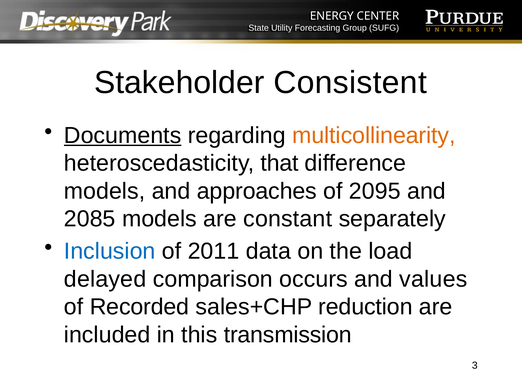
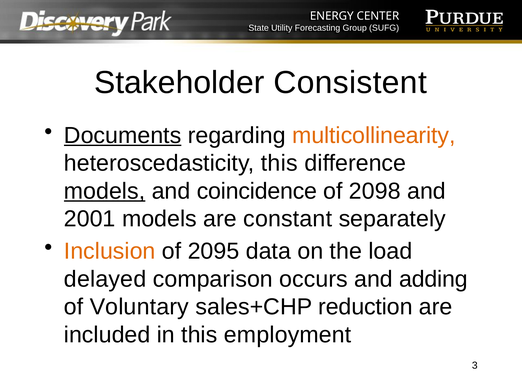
heteroscedasticity that: that -> this (279, 163)
models underline: none -> present (105, 191)
approaches: approaches -> coincidence (257, 191)
2095: 2095 -> 2098 (375, 191)
2085: 2085 -> 2001 (90, 219)
Inclusion colour: blue -> orange (110, 252)
2011: 2011 -> 2095 (214, 252)
values: values -> adding (434, 279)
Recorded: Recorded -> Voluntary (139, 307)
transmission: transmission -> employment (288, 335)
